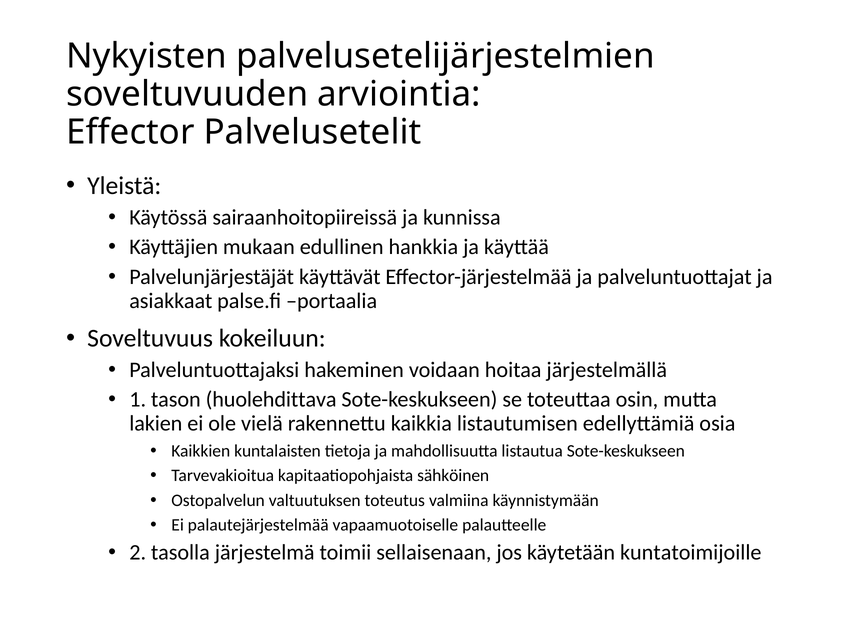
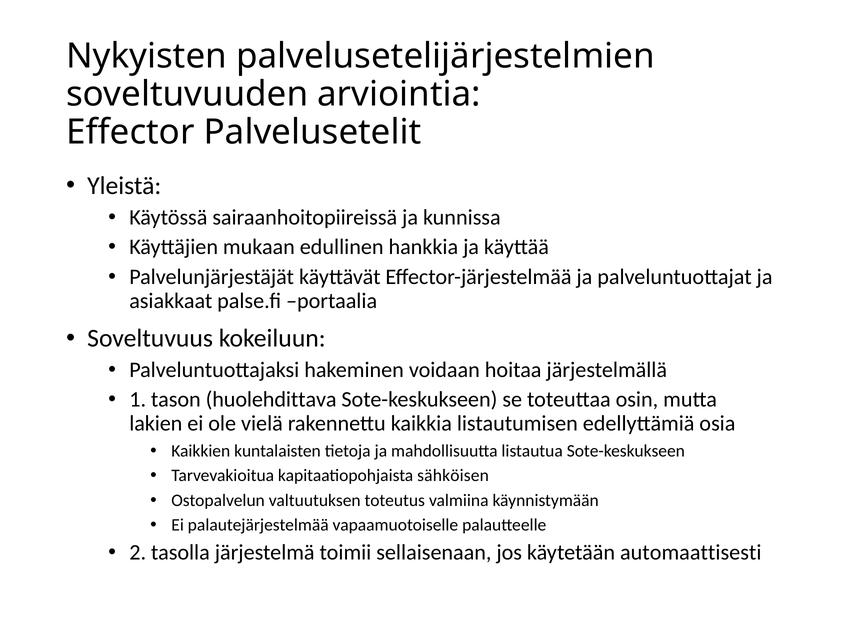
sähköinen: sähköinen -> sähköisen (453, 476)
kuntatoimijoille: kuntatoimijoille -> automaattisesti (691, 553)
